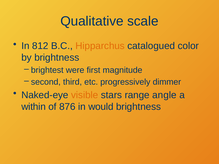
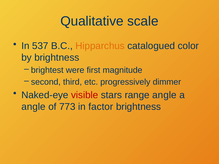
812: 812 -> 537 (40, 46)
visible colour: orange -> red (85, 95)
within: within -> angle (33, 107)
876: 876 -> 773 (67, 107)
would: would -> factor (101, 107)
